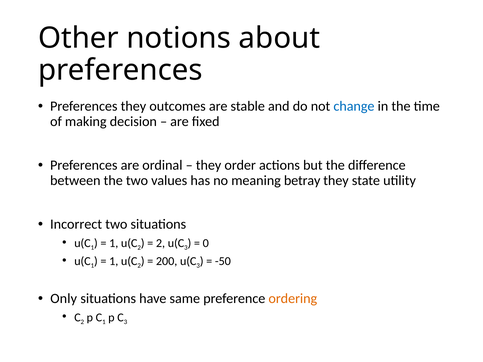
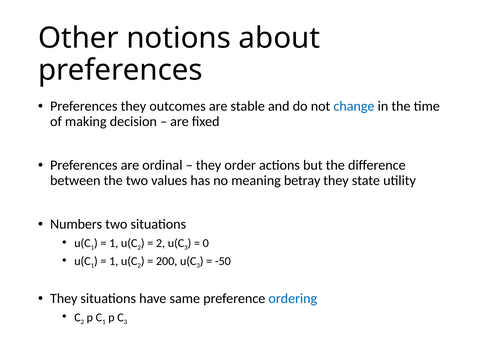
Incorrect: Incorrect -> Numbers (76, 224)
Only: Only -> They (64, 299)
ordering colour: orange -> blue (293, 299)
